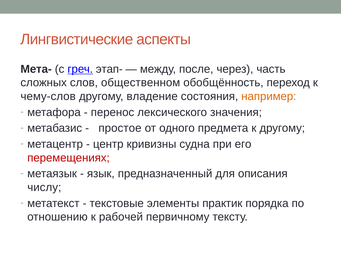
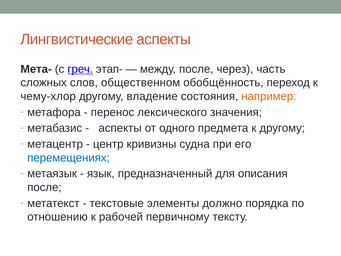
чему-слов: чему-слов -> чему-хлор (48, 96)
простое: простое -> аспекты (120, 128)
перемещениях colour: red -> blue (68, 158)
числу: числу -> после (44, 187)
практик: практик -> должно (222, 203)
